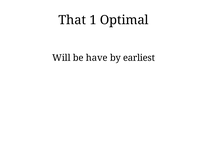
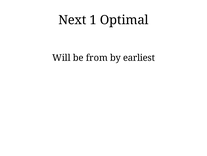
That: That -> Next (72, 20)
have: have -> from (97, 58)
